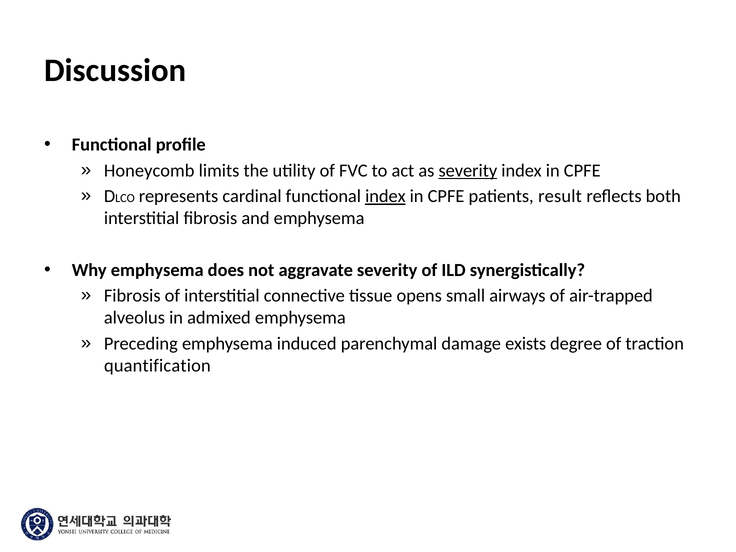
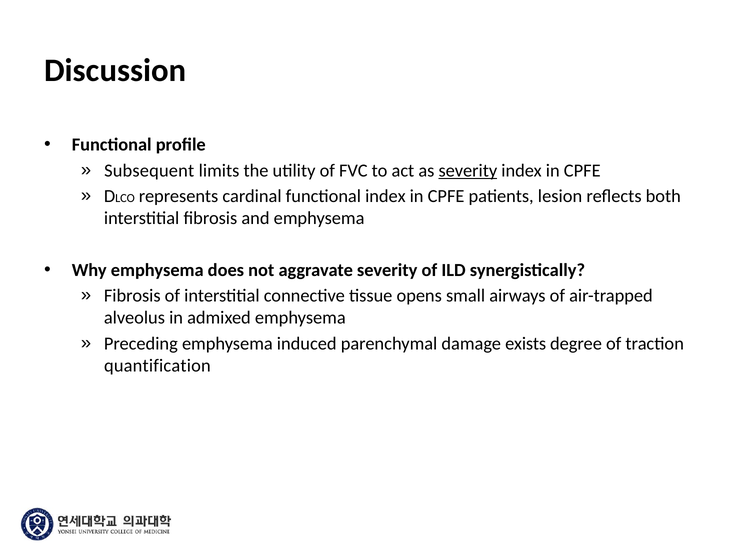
Honeycomb: Honeycomb -> Subsequent (149, 171)
index underline: present -> none (385, 196)
result: result -> lesion (560, 196)
